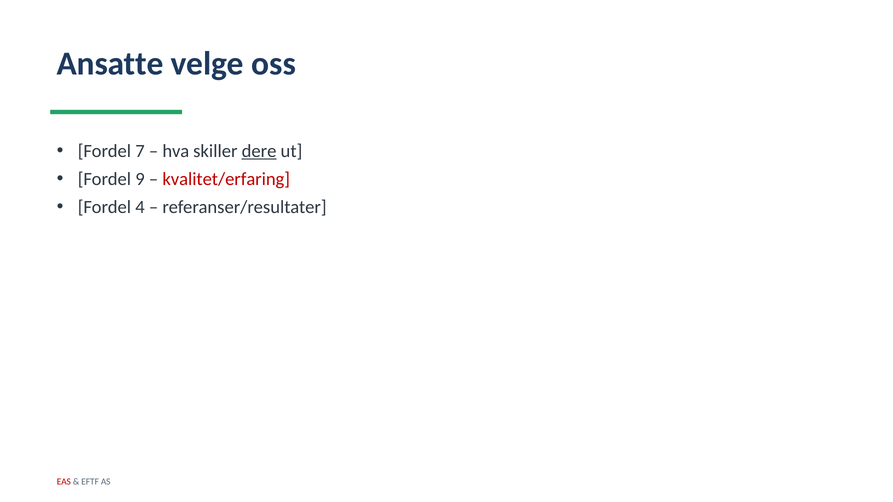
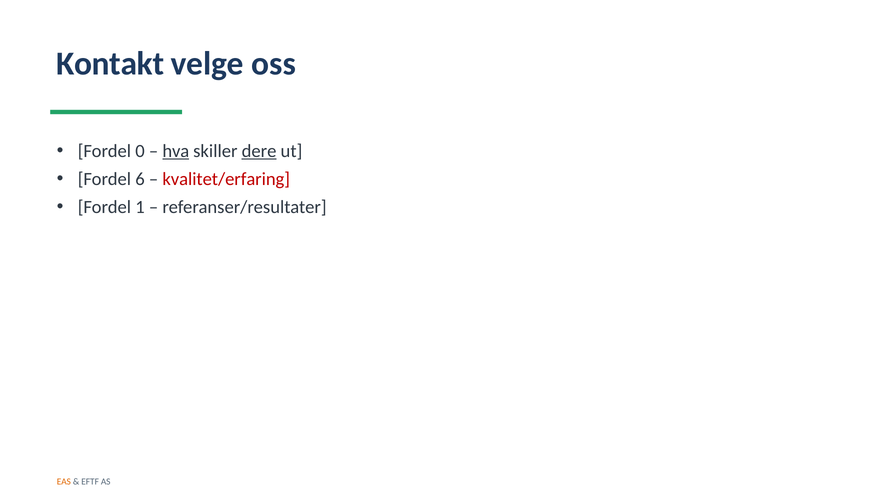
Ansatte: Ansatte -> Kontakt (110, 64)
7: 7 -> 0 (140, 151)
hva underline: none -> present (176, 151)
9: 9 -> 6 (140, 179)
4: 4 -> 1 (140, 207)
EAS colour: red -> orange (64, 482)
